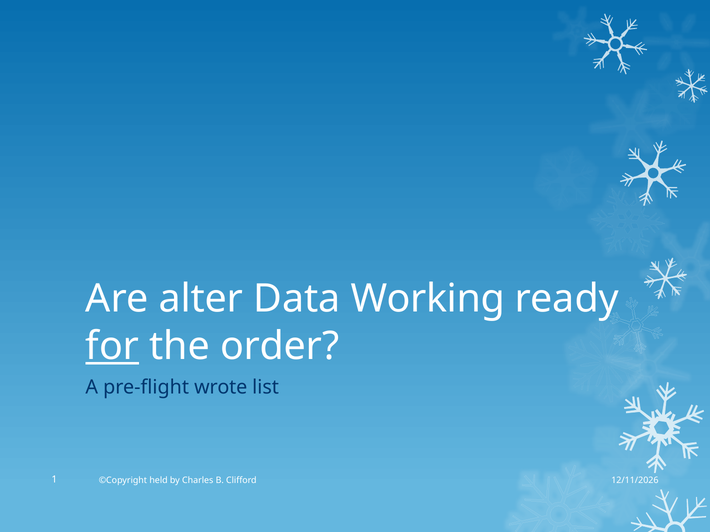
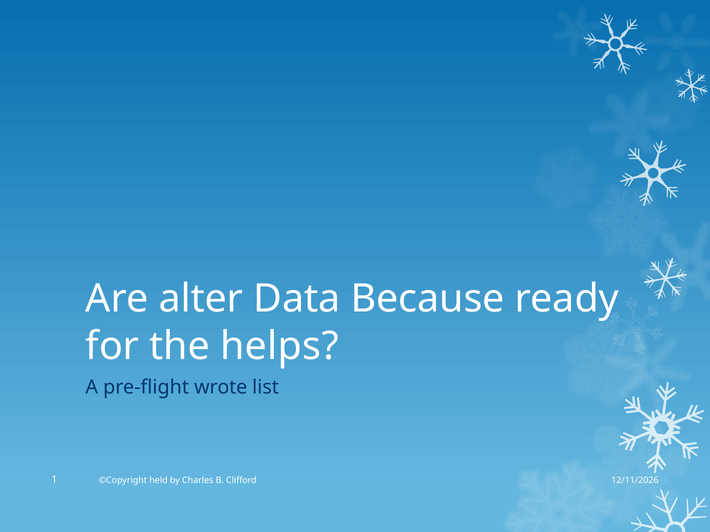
Working: Working -> Because (428, 299)
for underline: present -> none (112, 346)
order: order -> helps (279, 346)
